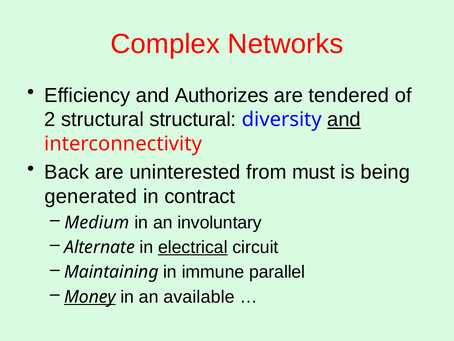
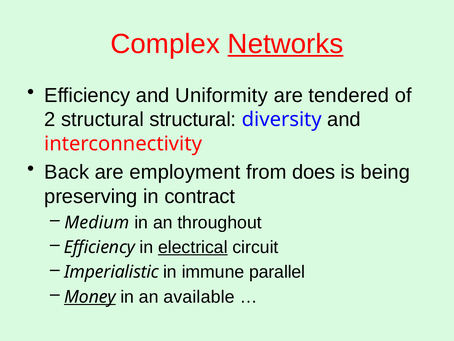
Networks underline: none -> present (285, 44)
Authorizes: Authorizes -> Uniformity (222, 95)
and underline: present -> none (344, 119)
uninterested: uninterested -> employment (185, 172)
must: must -> does (314, 172)
generated: generated -> preserving (91, 196)
involuntary: involuntary -> throughout (220, 222)
Alternate: Alternate -> Efficiency (100, 247)
Maintaining: Maintaining -> Imperialistic (111, 272)
